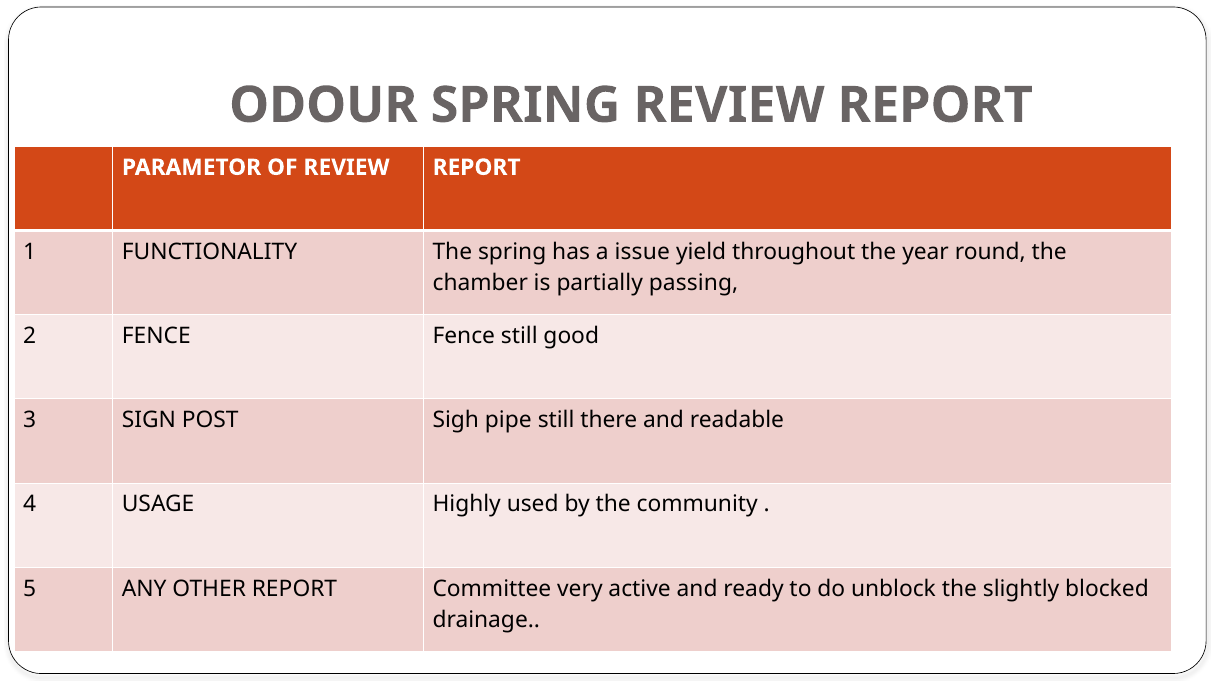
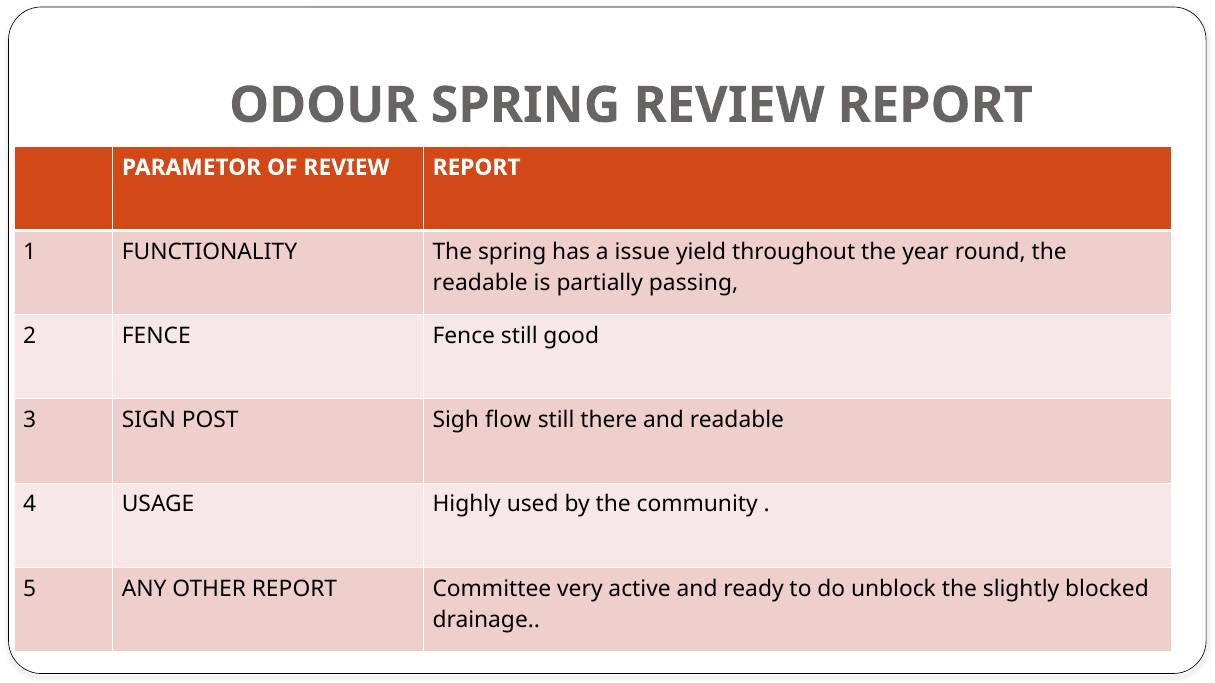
chamber: chamber -> readable (480, 283)
pipe: pipe -> flow (508, 420)
